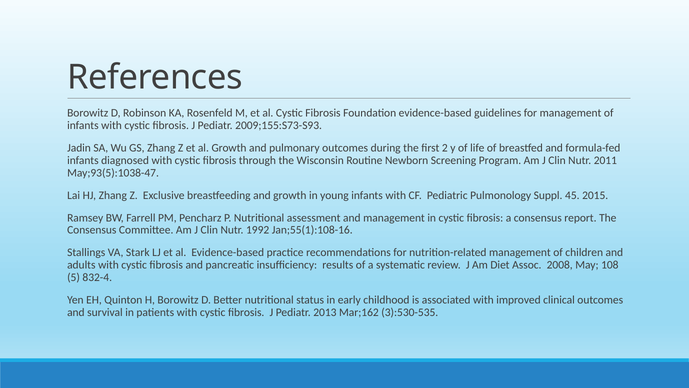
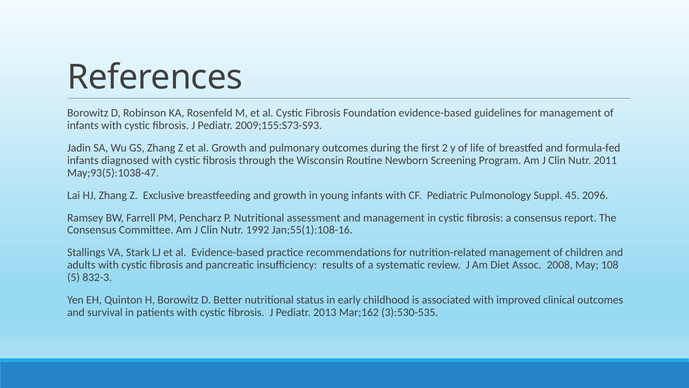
2015: 2015 -> 2096 (595, 195)
832-4: 832-4 -> 832-3 (97, 277)
